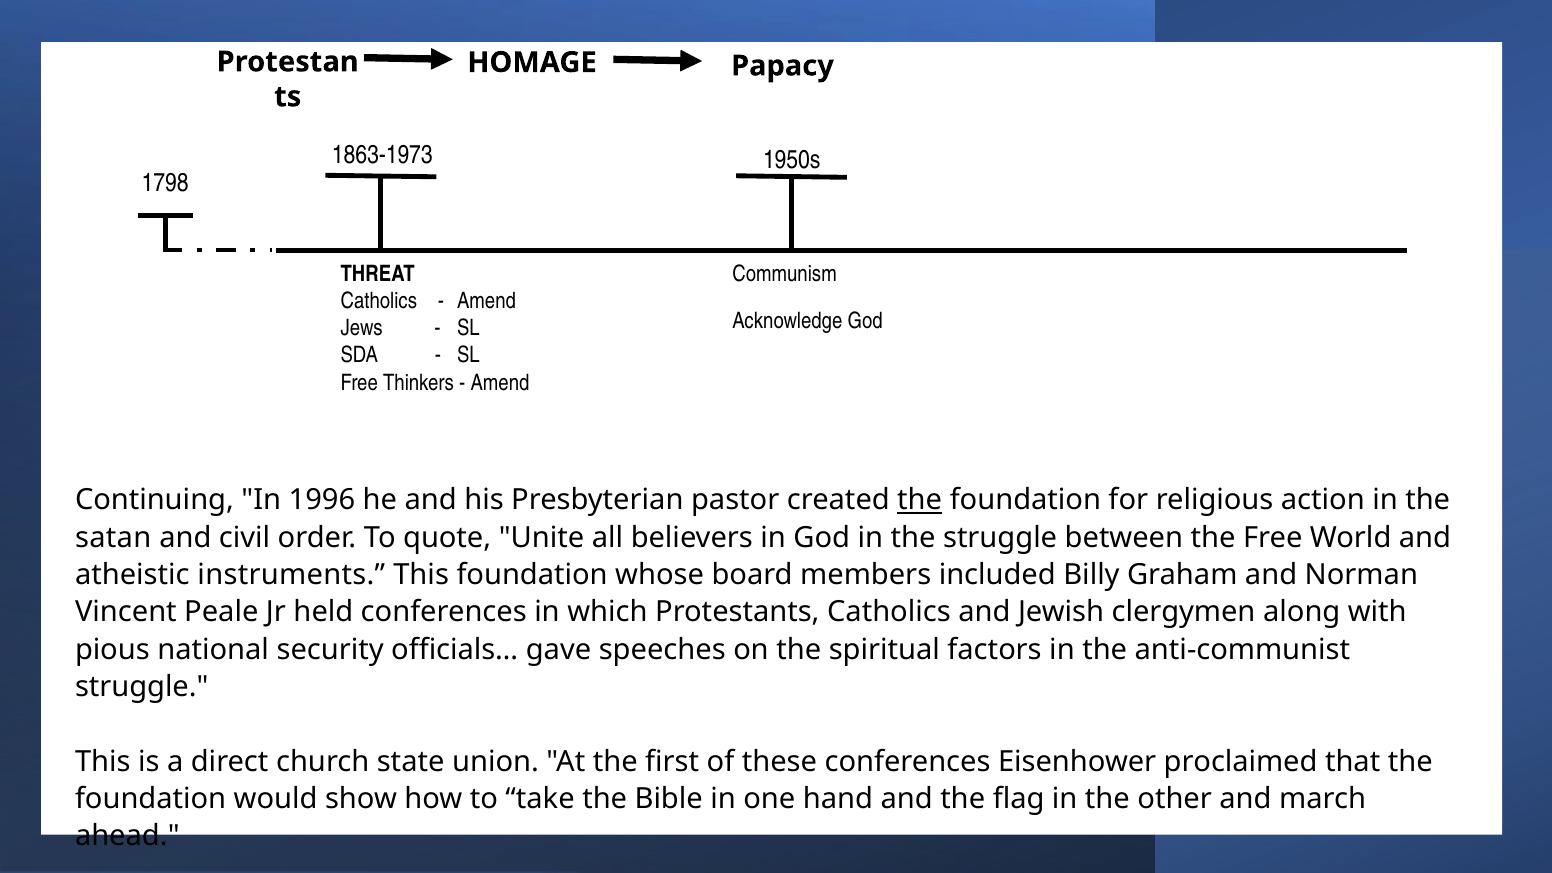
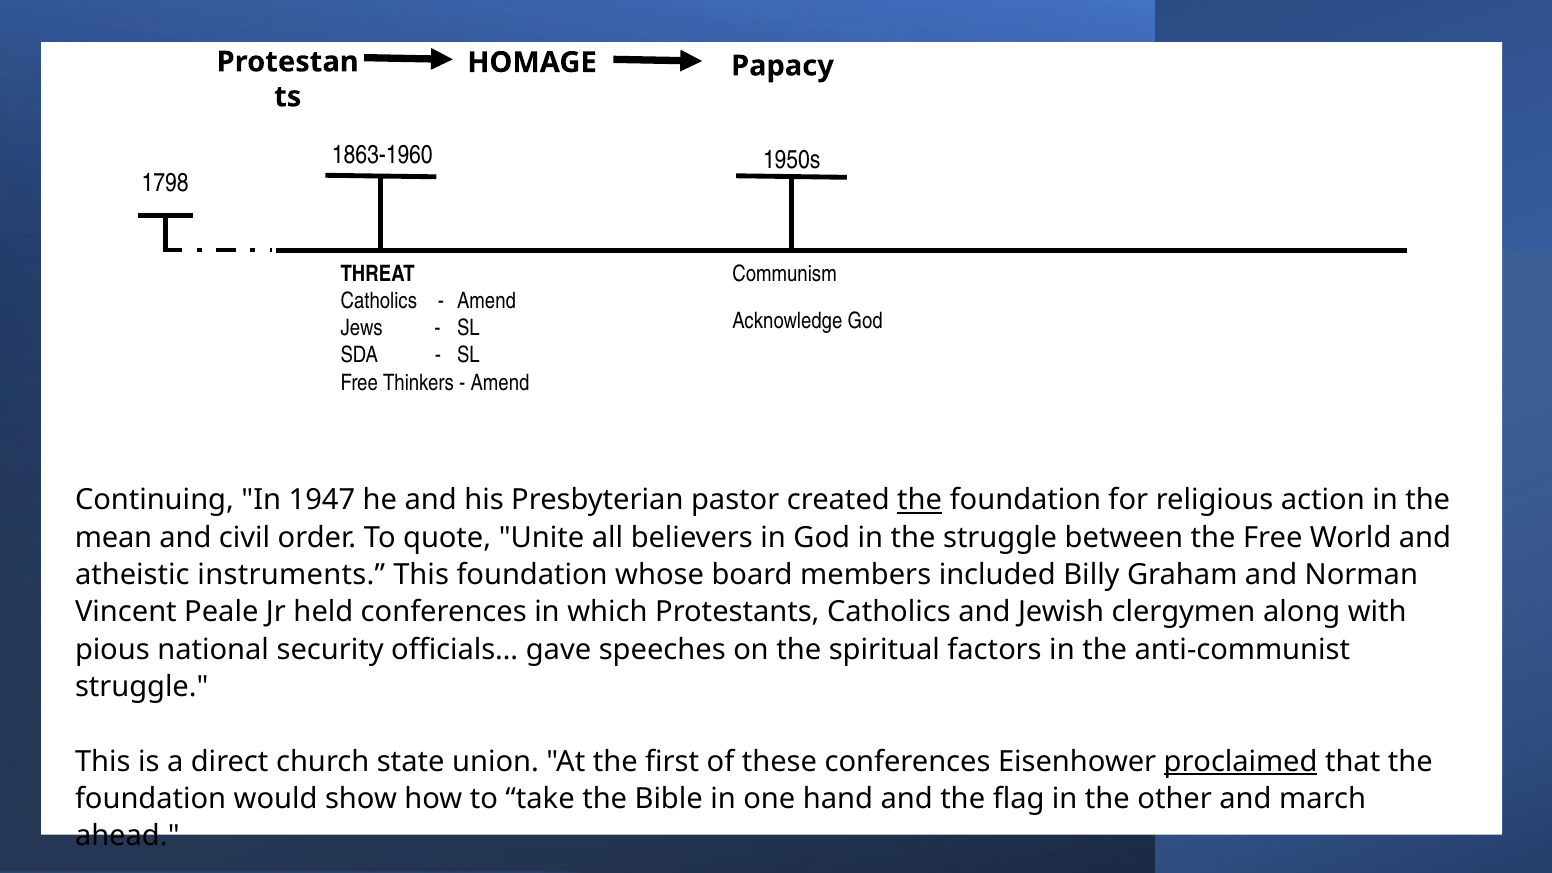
1863-1973: 1863-1973 -> 1863-1960 (382, 155)
1996: 1996 -> 1947 (322, 500)
satan: satan -> mean (114, 538)
proclaimed underline: none -> present (1241, 762)
